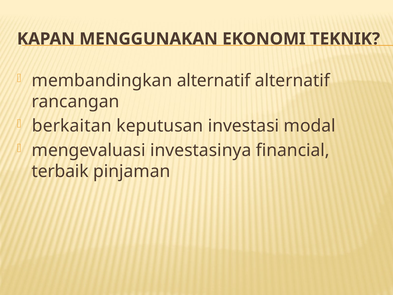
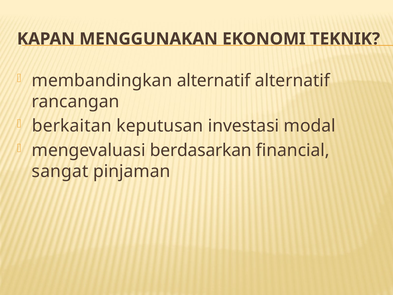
investasinya: investasinya -> berdasarkan (201, 150)
terbaik: terbaik -> sangat (60, 171)
